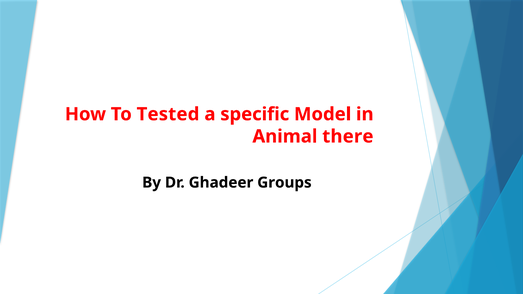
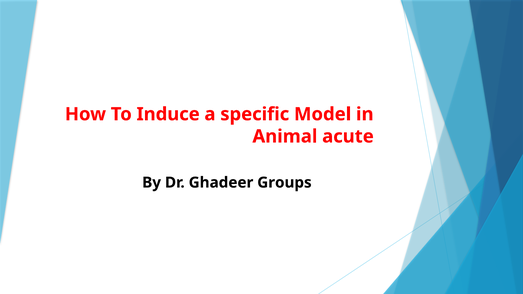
Tested: Tested -> Induce (168, 114)
there: there -> acute (348, 136)
